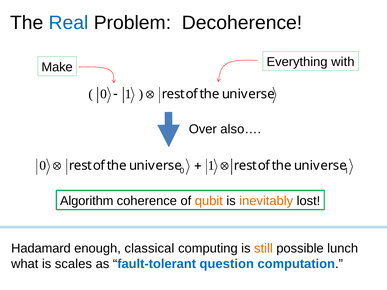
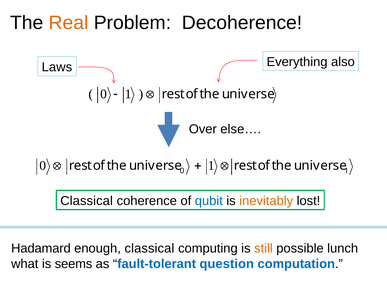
Real colour: blue -> orange (69, 23)
Make: Make -> Laws (57, 67)
with: with -> also (343, 62)
also…: also… -> else… (241, 129)
Algorithm: Algorithm -> Classical (87, 201)
qubit colour: orange -> blue (209, 201)
scales: scales -> seems (74, 264)
